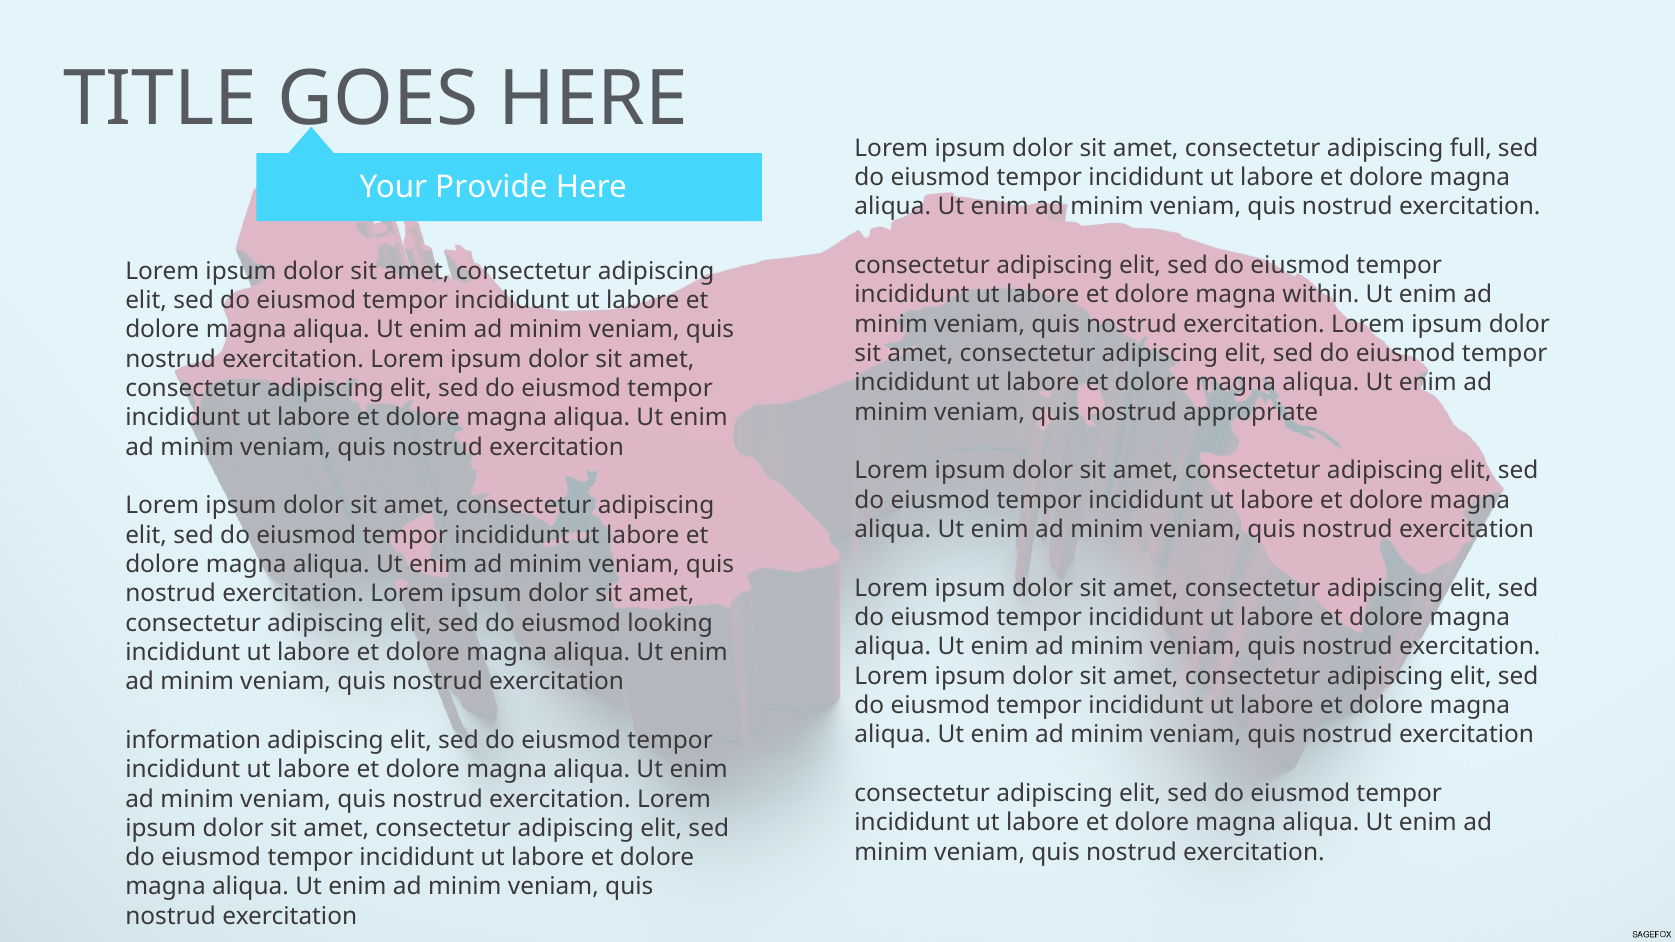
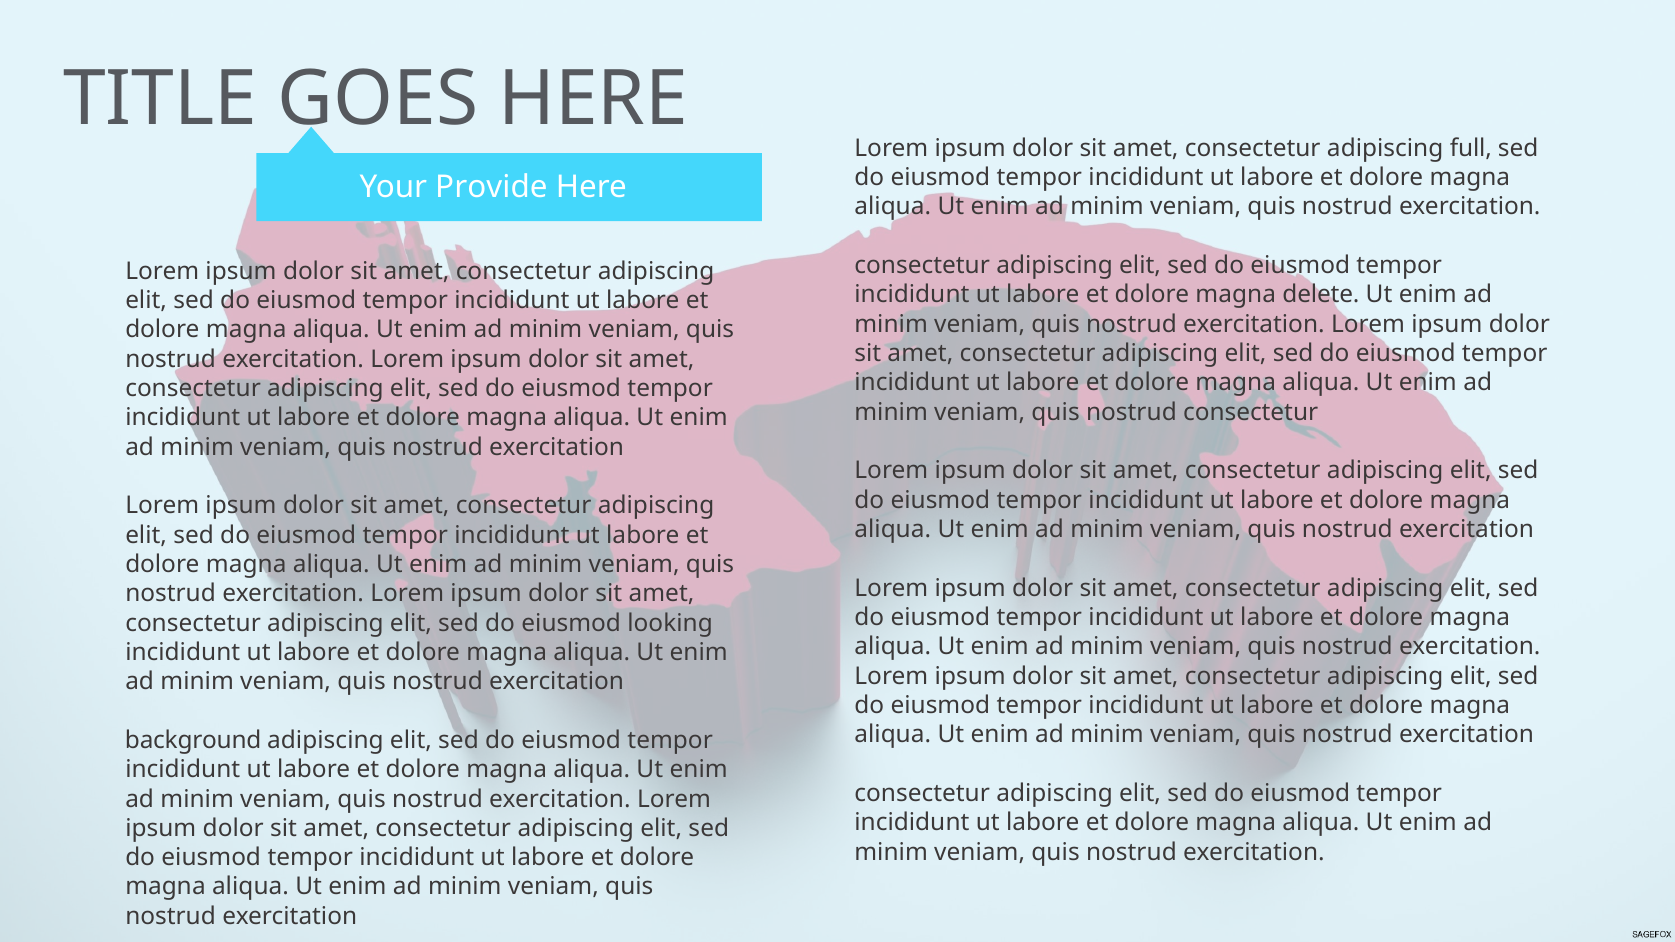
within: within -> delete (1321, 295)
nostrud appropriate: appropriate -> consectetur (1251, 412)
information: information -> background (193, 740)
